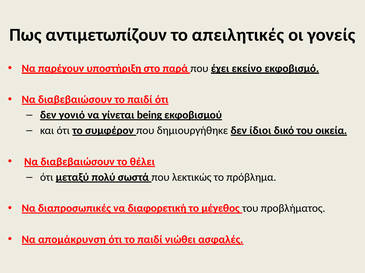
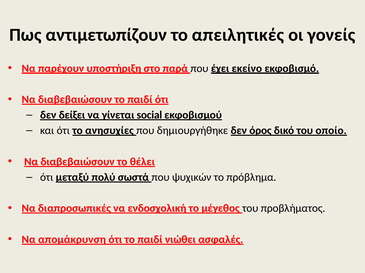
γονιό: γονιό -> δείξει (72, 115)
being: being -> social (149, 115)
συμφέρον: συμφέρον -> ανησυχίες (109, 131)
ίδιοι: ίδιοι -> όρος (260, 131)
οικεία: οικεία -> οποίο (331, 131)
λεκτικώς: λεκτικώς -> ψυχικών (192, 178)
διαφορετική: διαφορετική -> ενδοσχολική (157, 209)
